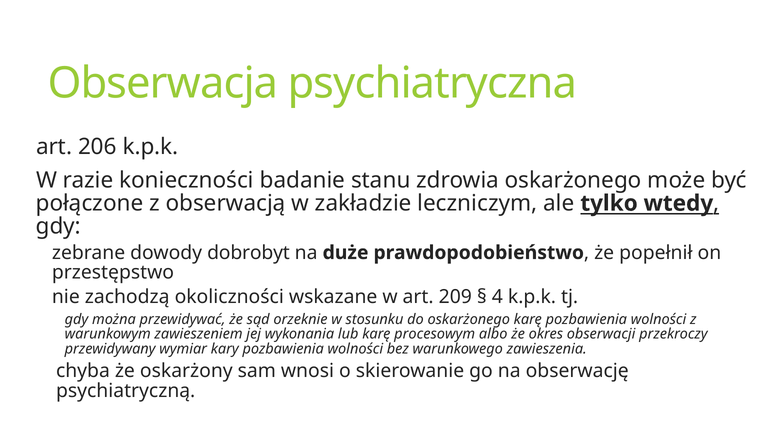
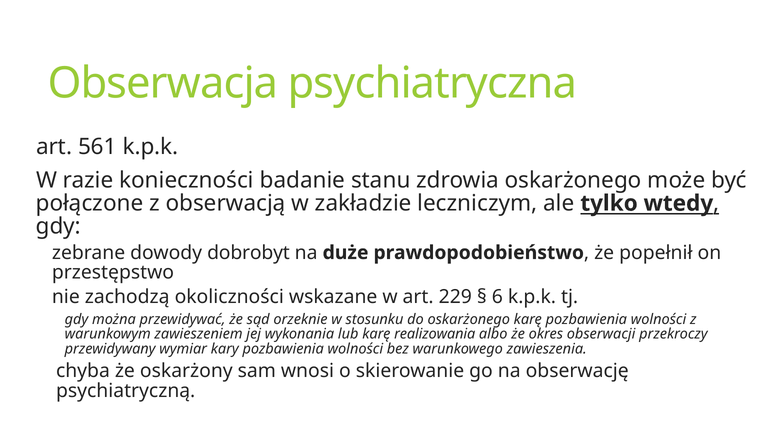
206: 206 -> 561 (97, 147)
209: 209 -> 229 (455, 297)
4: 4 -> 6 (497, 297)
procesowym: procesowym -> realizowania (435, 334)
